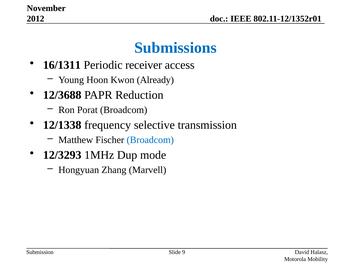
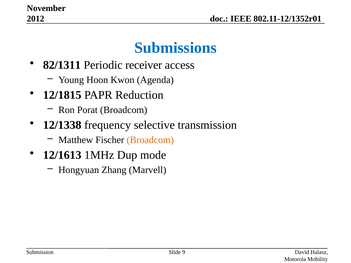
16/1311: 16/1311 -> 82/1311 (62, 65)
Already: Already -> Agenda (155, 80)
12/3688: 12/3688 -> 12/1815 (62, 95)
Broadcom colour: blue -> orange (150, 140)
12/3293: 12/3293 -> 12/1613 (62, 155)
